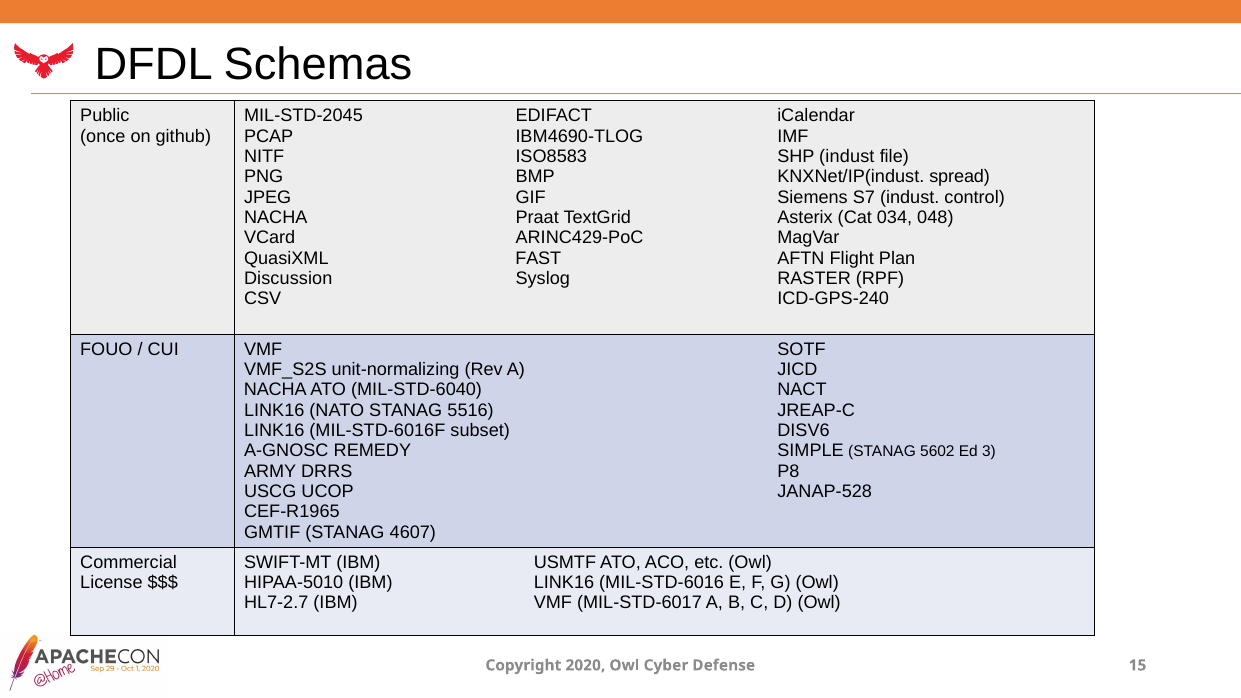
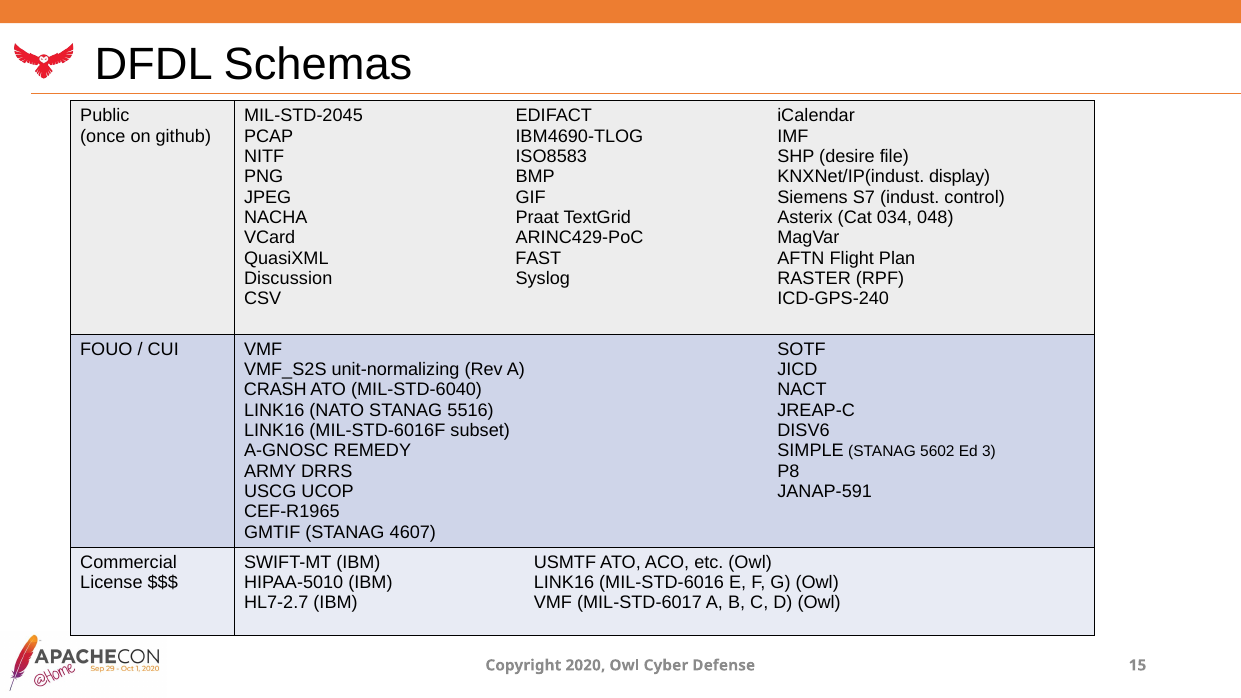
SHP indust: indust -> desire (847, 157)
spread: spread -> display (960, 177)
NACHA: NACHA -> CRASH (275, 390)
JANAP-528: JANAP-528 -> JANAP-591 (825, 492)
